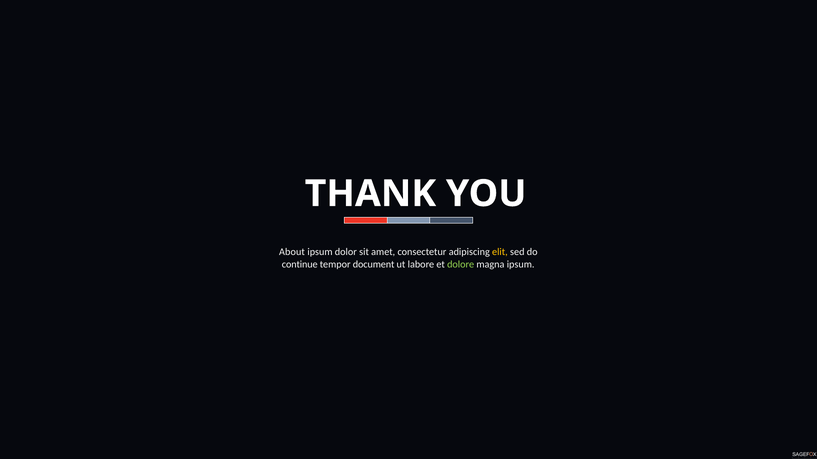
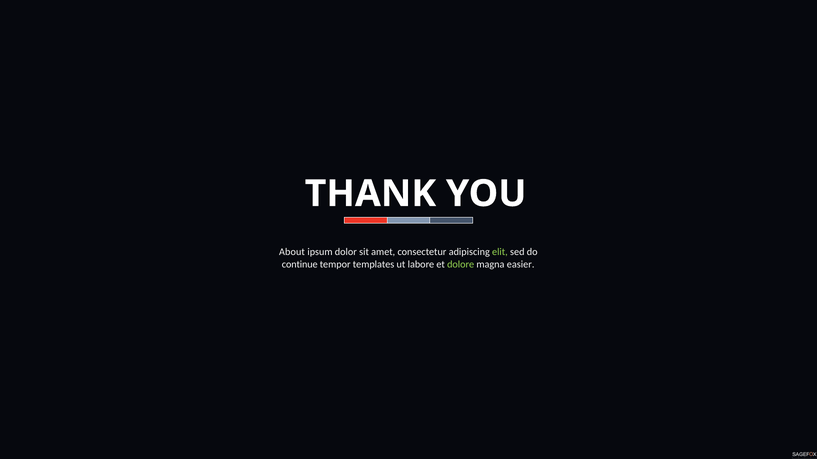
elit colour: yellow -> light green (500, 252)
document: document -> templates (374, 265)
magna ipsum: ipsum -> easier (521, 265)
